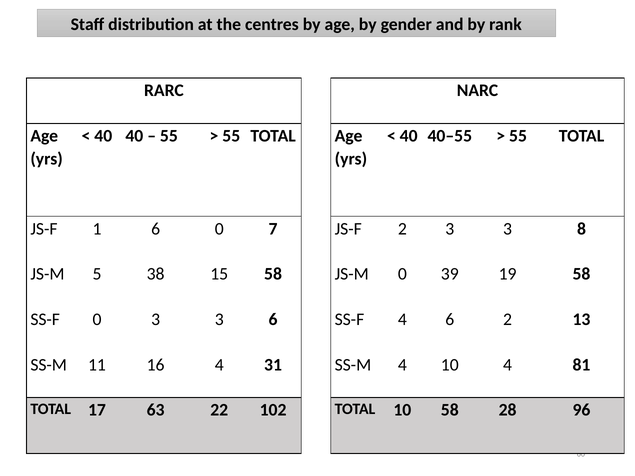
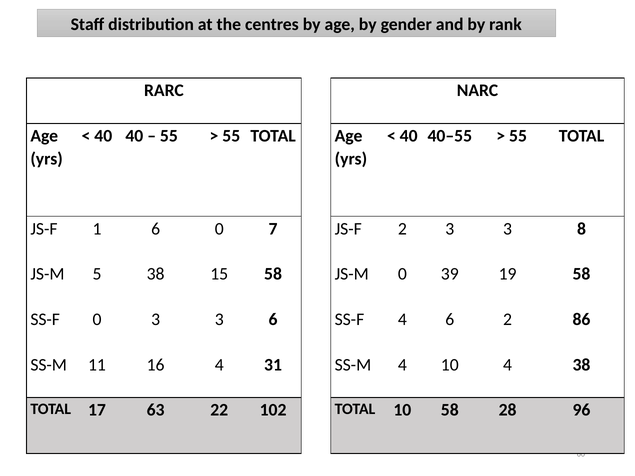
13: 13 -> 86 (582, 320)
4 81: 81 -> 38 (582, 365)
